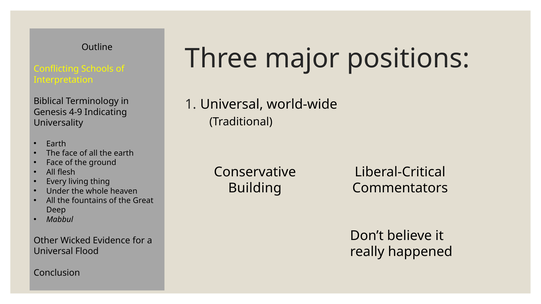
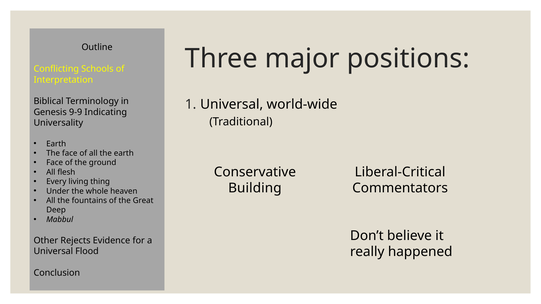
4-9: 4-9 -> 9-9 (76, 112)
Wicked: Wicked -> Rejects (75, 241)
